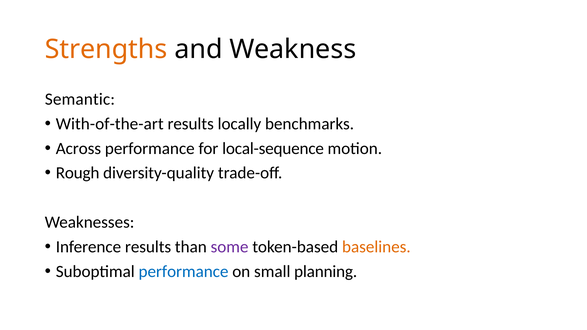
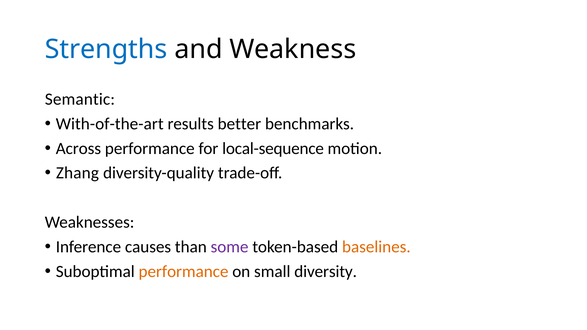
Strengths colour: orange -> blue (106, 49)
locally: locally -> better (239, 124)
Rough: Rough -> Zhang (77, 173)
Inference results: results -> causes (148, 247)
performance colour: blue -> orange (184, 272)
planning: planning -> diversity (326, 272)
